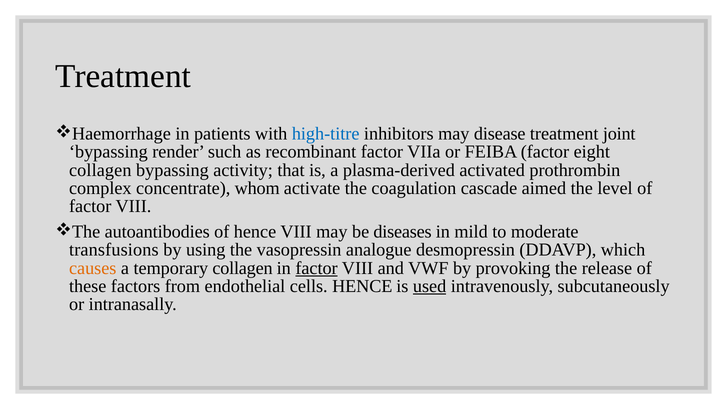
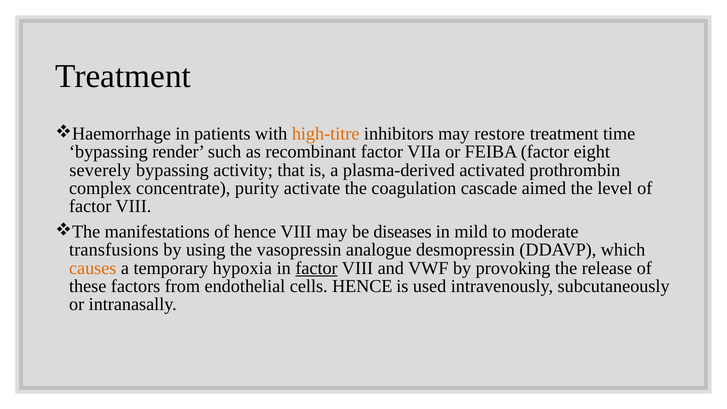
high-titre colour: blue -> orange (326, 134)
disease: disease -> restore (500, 134)
joint: joint -> time (619, 134)
collagen: collagen -> severely (100, 170)
whom: whom -> purity (257, 188)
autoantibodies: autoantibodies -> manifestations (157, 232)
temporary collagen: collagen -> hypoxia (242, 268)
used underline: present -> none (430, 286)
